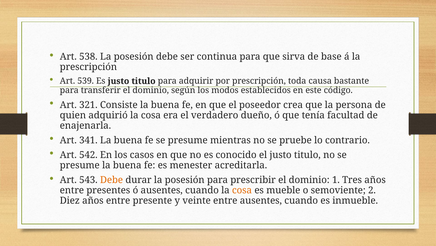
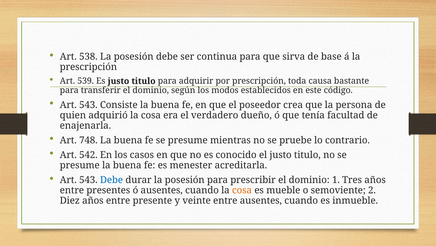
321: 321 -> 543 (88, 105)
341: 341 -> 748 (88, 140)
Debe colour: orange -> blue (112, 180)
